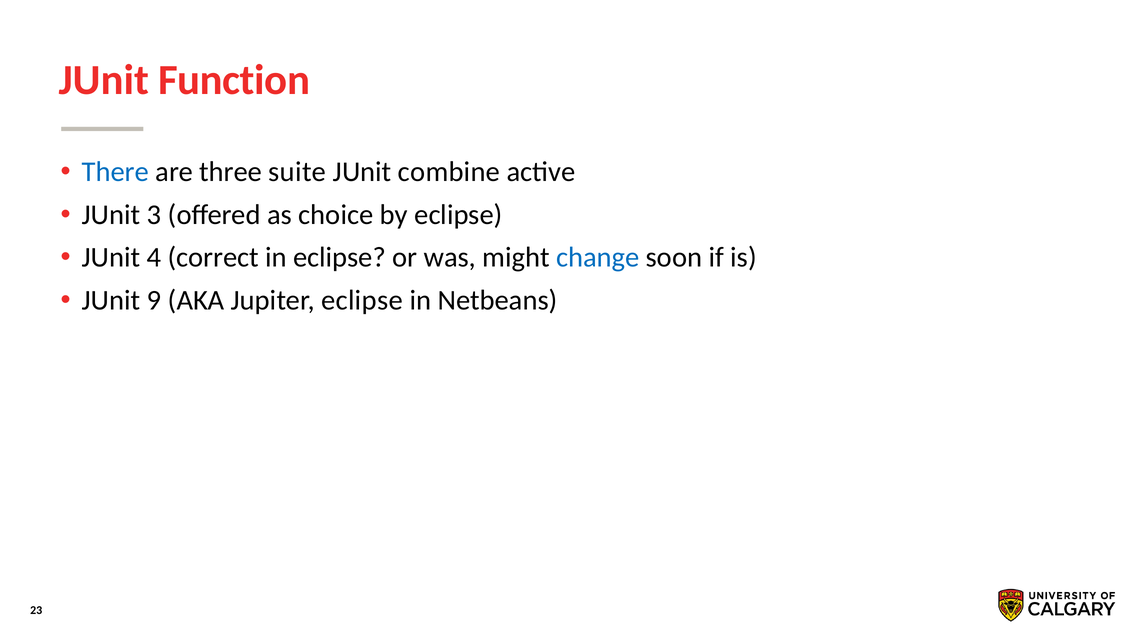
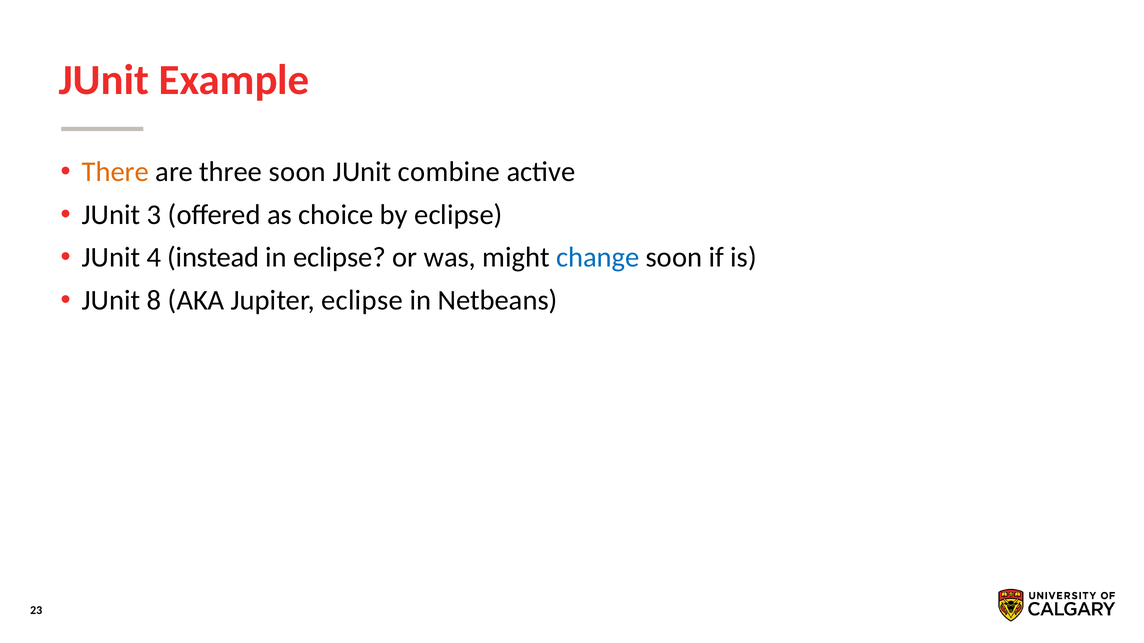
Function: Function -> Example (234, 80)
There colour: blue -> orange (115, 172)
three suite: suite -> soon (297, 172)
correct: correct -> instead (213, 258)
9: 9 -> 8 (154, 300)
